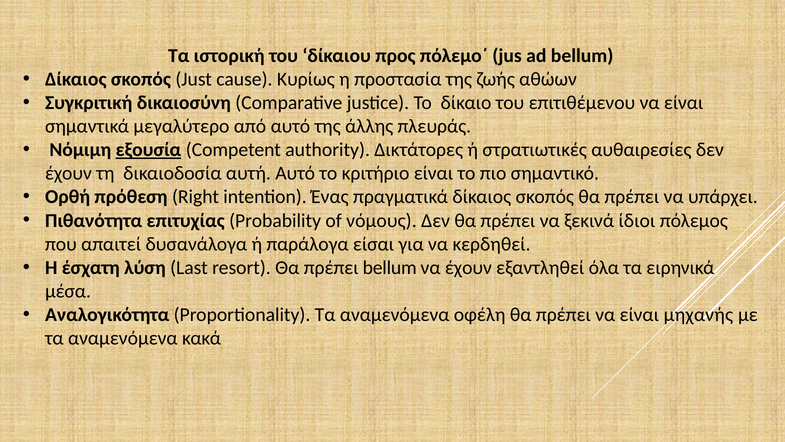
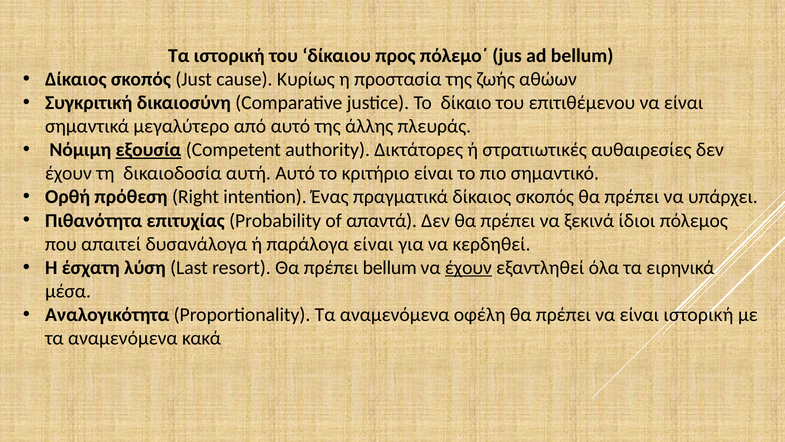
νόμους: νόμους -> απαντά (382, 220)
παράλογα είσαι: είσαι -> είναι (373, 244)
έχουν underline: none -> present (468, 267)
είναι μηχανής: μηχανής -> ιστορική (698, 315)
